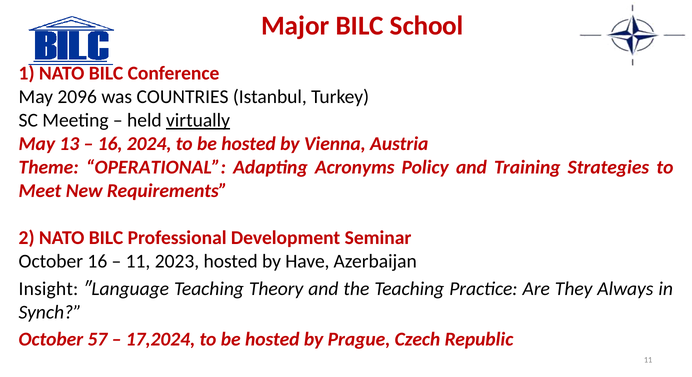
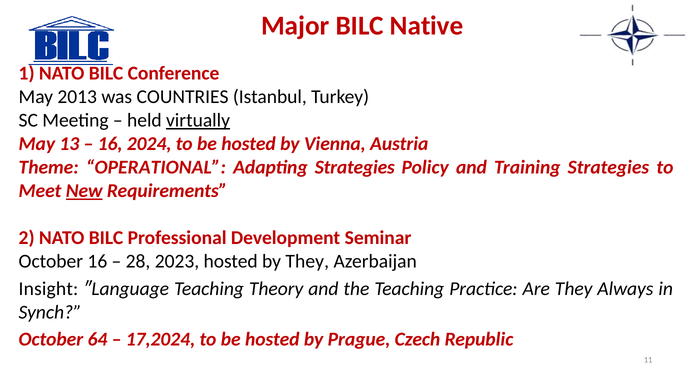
School: School -> Native (427, 26)
2096: 2096 -> 2013 (77, 97)
Adapting Acronyms: Acronyms -> Strategies (355, 167)
New underline: none -> present (84, 191)
11: 11 -> 28 (138, 261)
by Have: Have -> They (307, 261)
57: 57 -> 64 (97, 339)
